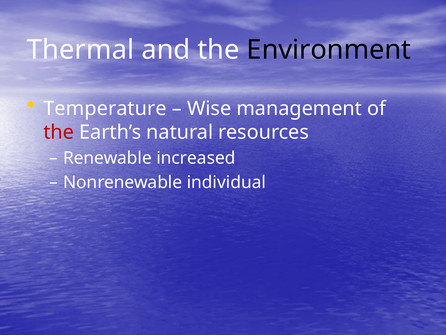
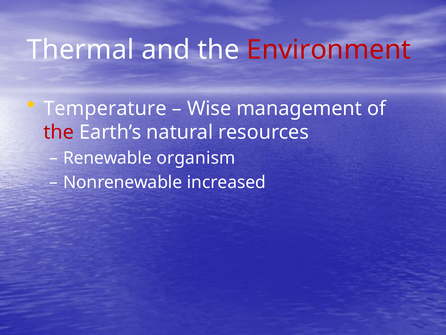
Environment colour: black -> red (329, 50)
increased: increased -> organism (196, 158)
individual: individual -> increased (226, 182)
